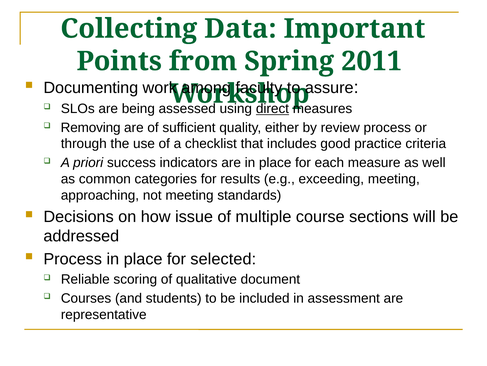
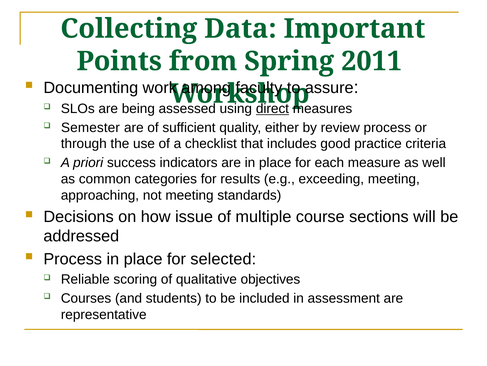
Removing: Removing -> Semester (90, 127)
document: document -> objectives (270, 279)
